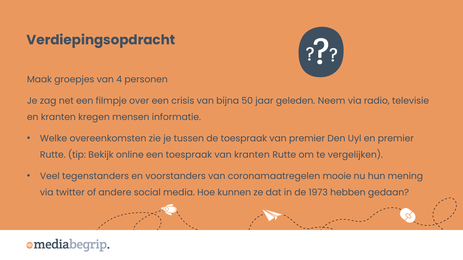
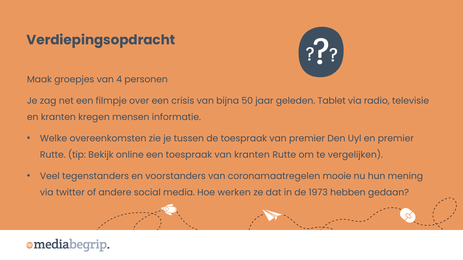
Neem: Neem -> Tablet (332, 101)
kunnen: kunnen -> werken (234, 193)
